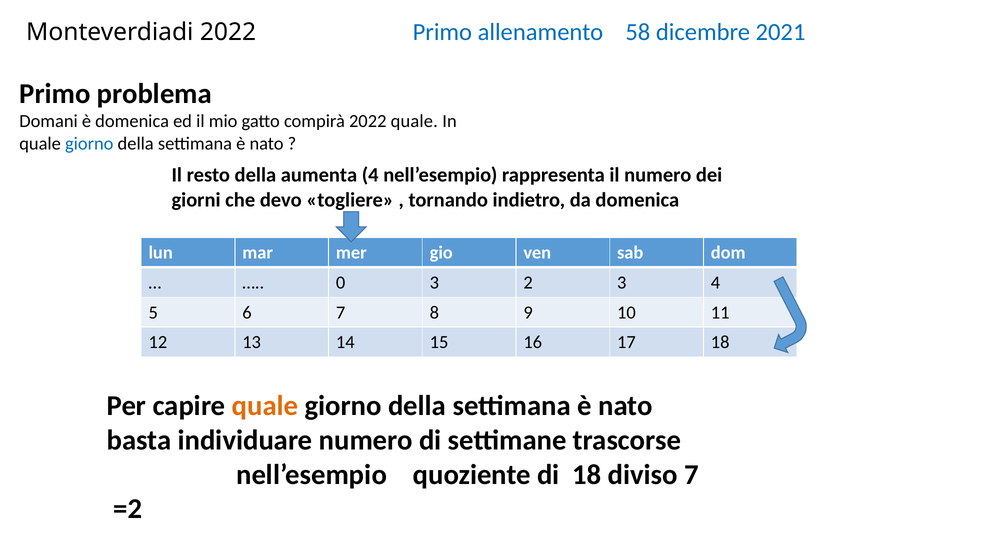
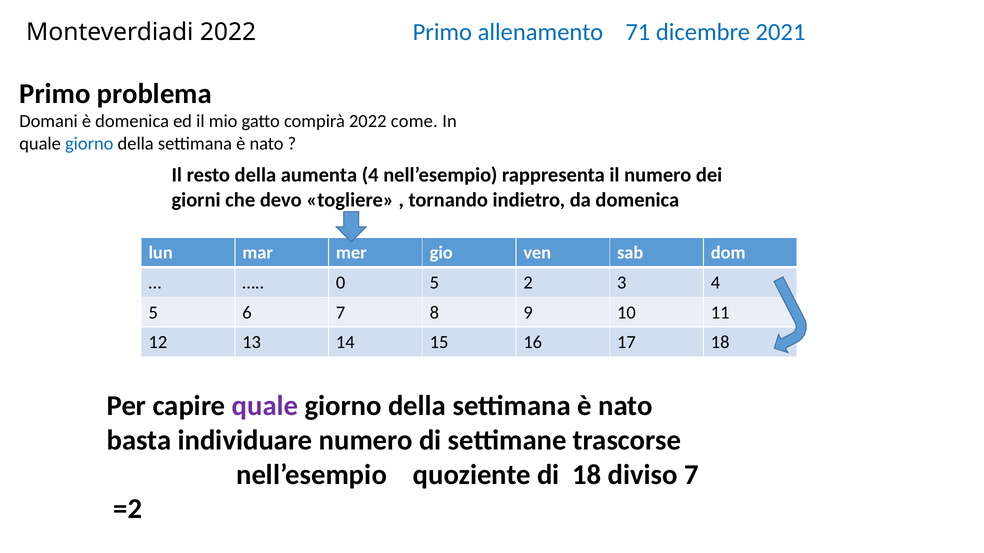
58: 58 -> 71 (638, 32)
2022 quale: quale -> come (414, 121)
0 3: 3 -> 5 (434, 283)
quale colour: orange -> purple (265, 406)
